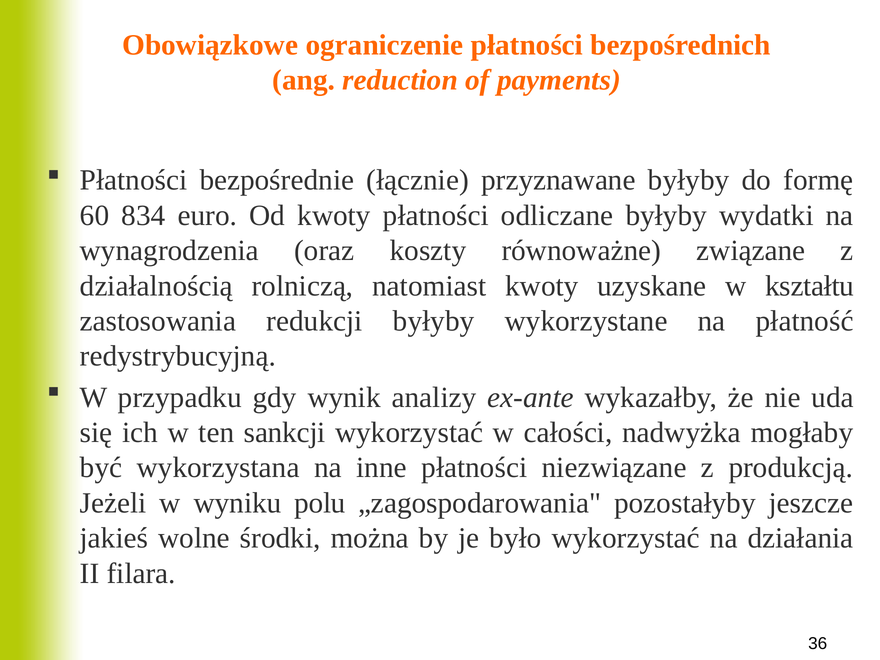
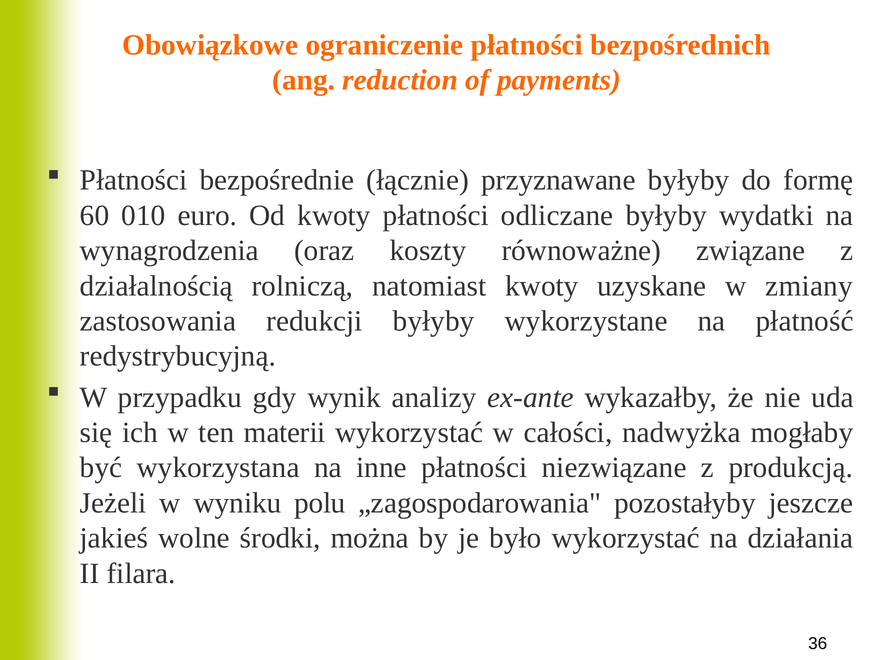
834: 834 -> 010 (143, 216)
kształtu: kształtu -> zmiany (809, 286)
sankcji: sankcji -> materii (285, 433)
